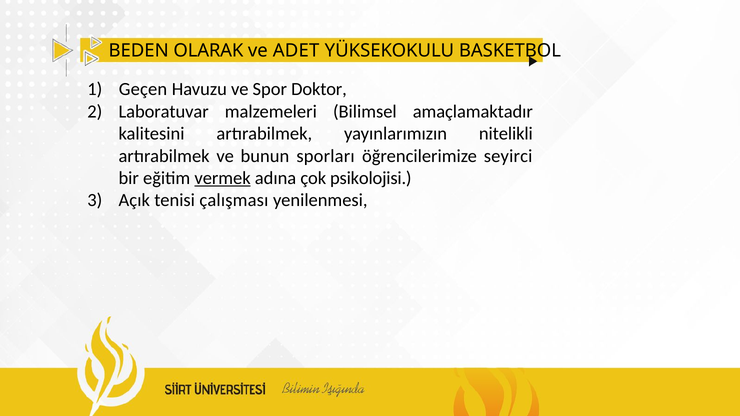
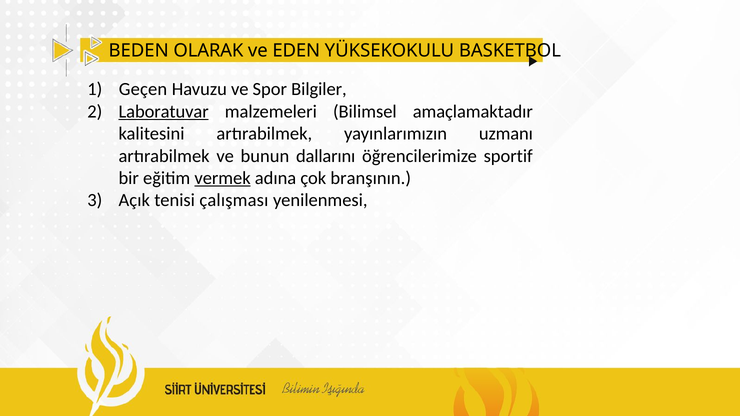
ADET: ADET -> EDEN (296, 50)
Doktor: Doktor -> Bilgiler (319, 89)
Laboratuvar underline: none -> present (164, 112)
nitelikli: nitelikli -> uzmanı (506, 134)
sporları: sporları -> dallarını (326, 156)
seyirci: seyirci -> sportif (508, 156)
psikolojisi: psikolojisi -> branşının (371, 178)
